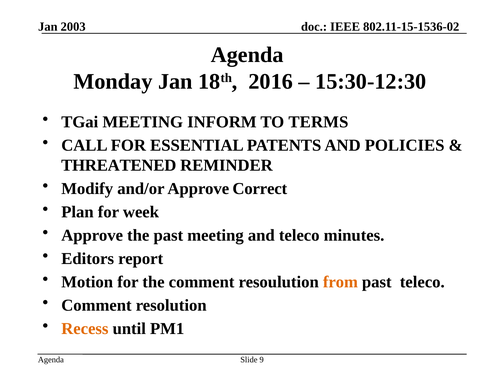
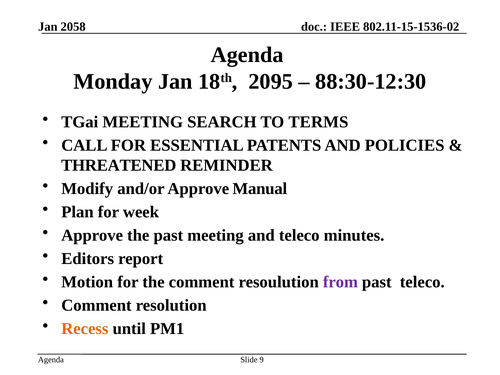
2003: 2003 -> 2058 (73, 27)
2016: 2016 -> 2095 (271, 82)
15:30-12:30: 15:30-12:30 -> 88:30-12:30 (371, 82)
INFORM: INFORM -> SEARCH (222, 122)
Correct: Correct -> Manual (260, 189)
from colour: orange -> purple (340, 282)
